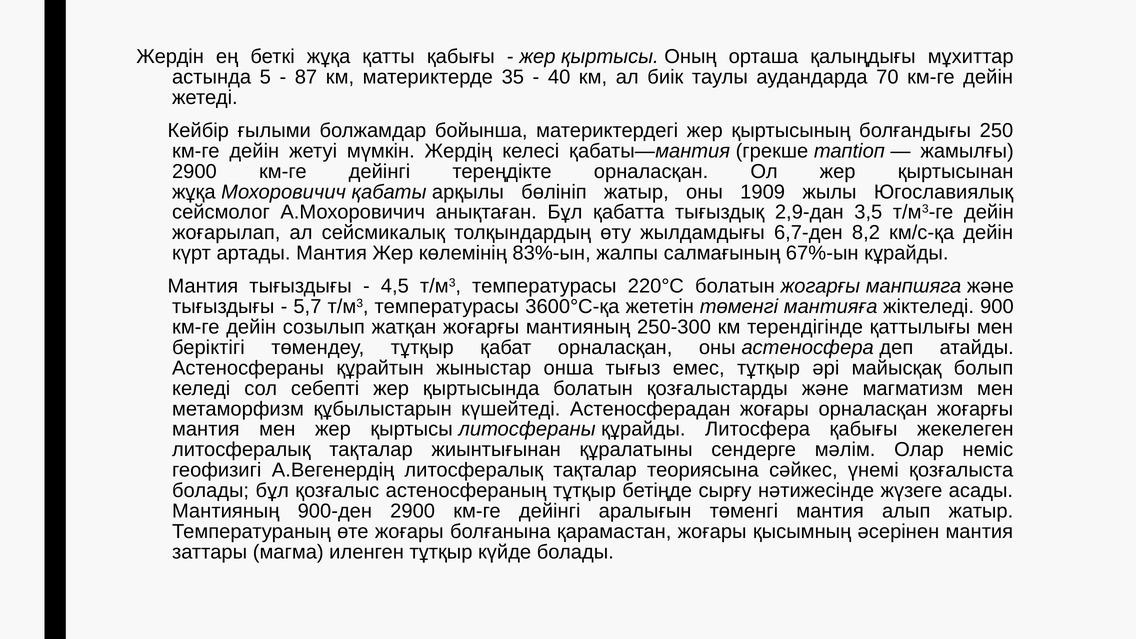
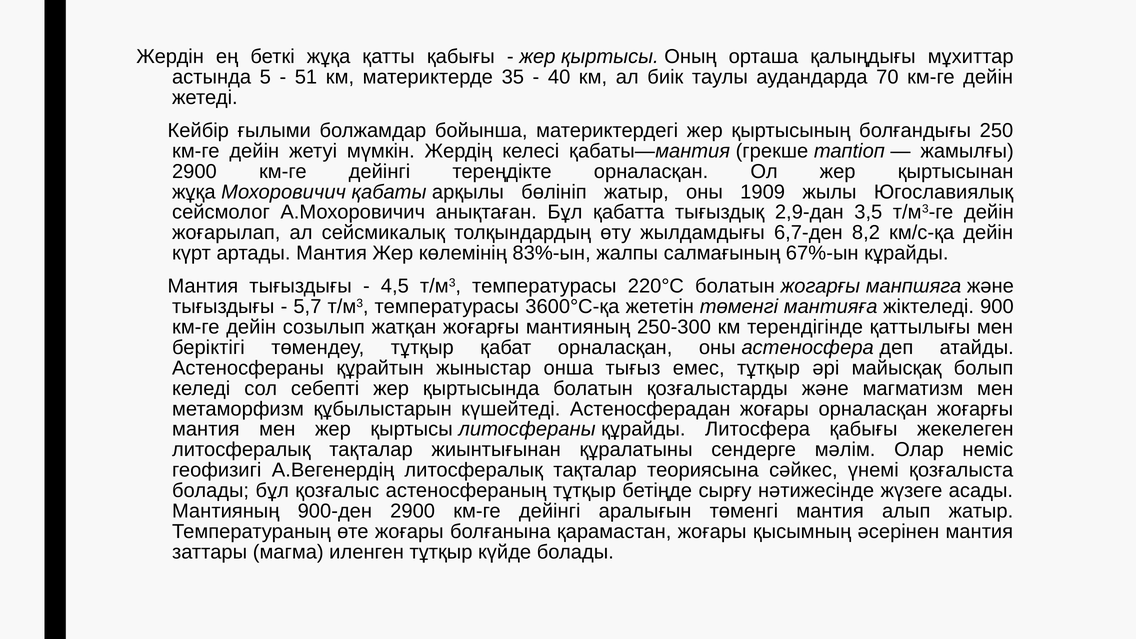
87: 87 -> 51 (306, 77)
